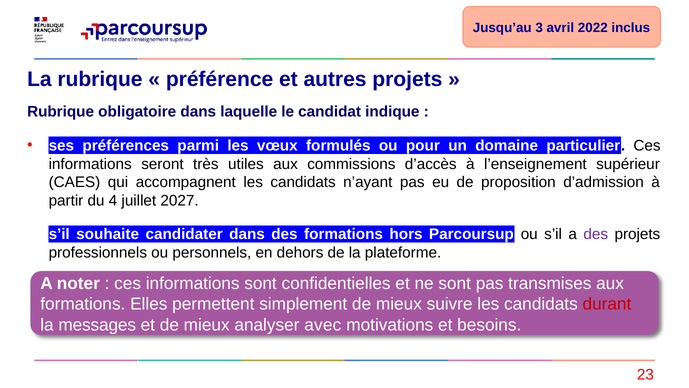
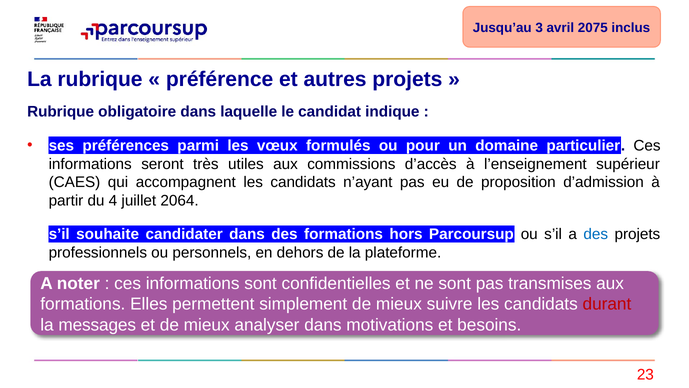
2022: 2022 -> 2075 (593, 28)
2027: 2027 -> 2064 (180, 201)
des colour: purple -> blue (596, 234)
analyser avec: avec -> dans (323, 325)
